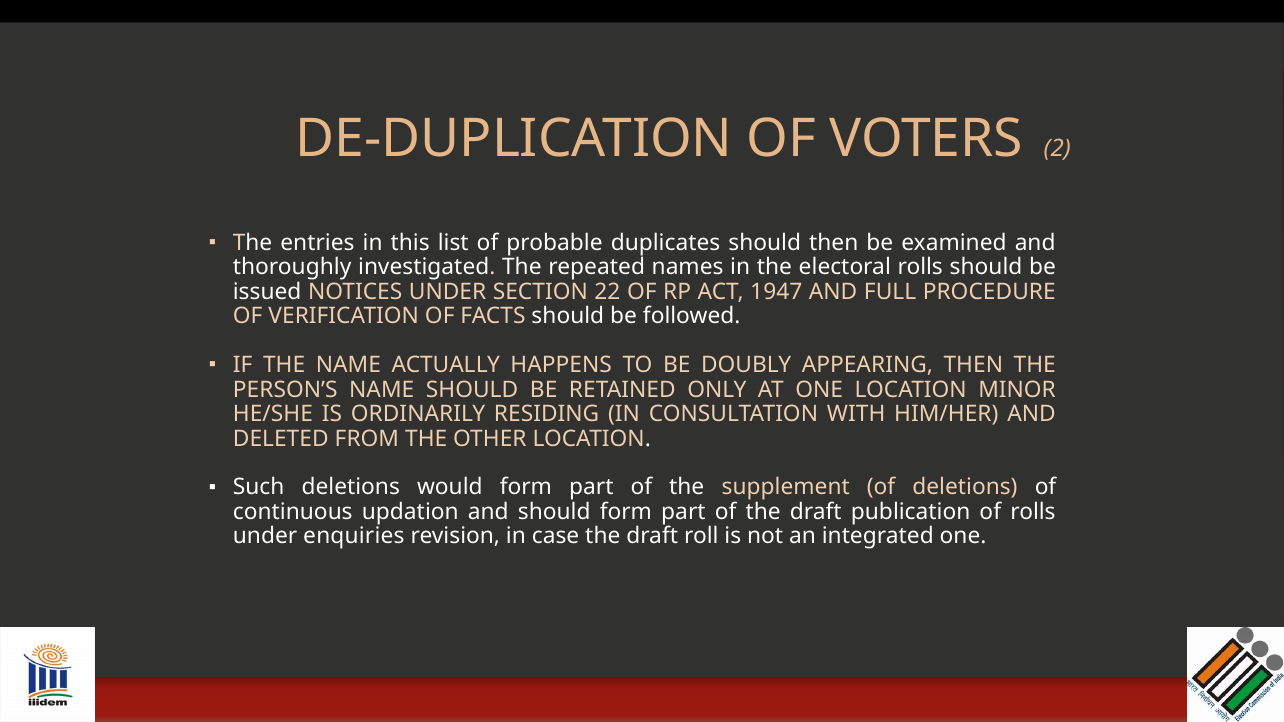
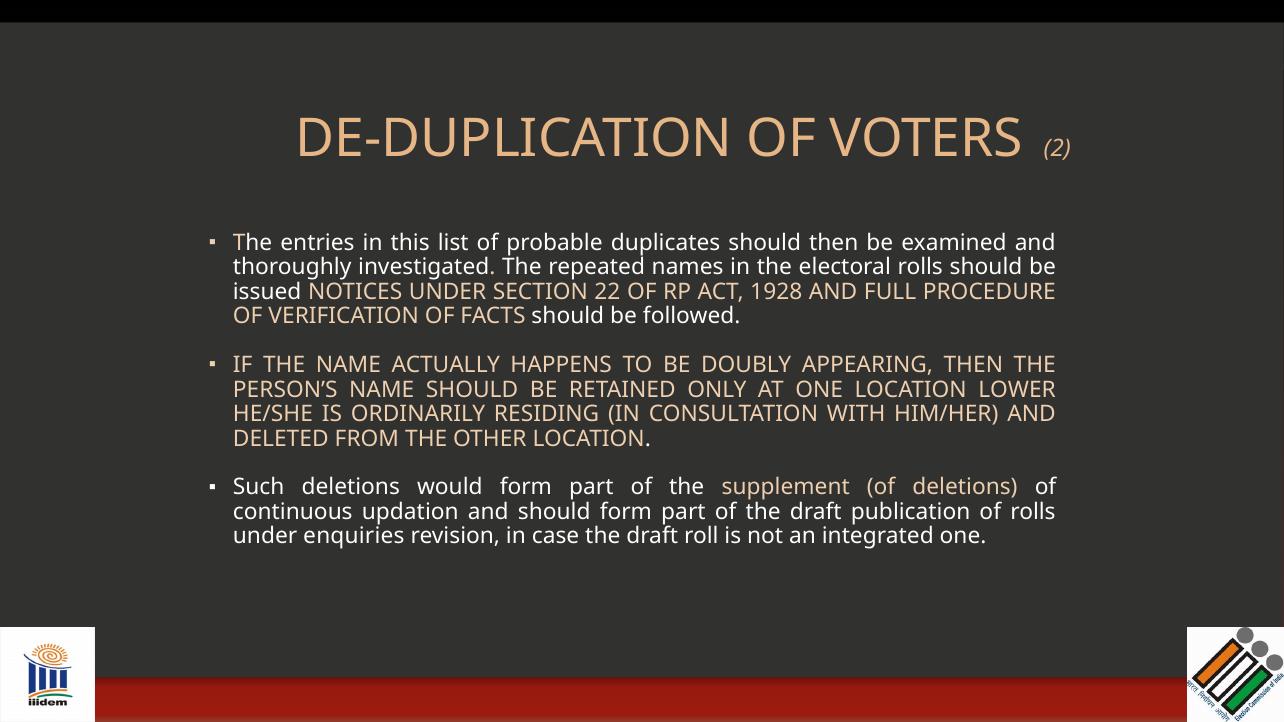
1947: 1947 -> 1928 (776, 292)
MINOR: MINOR -> LOWER (1017, 390)
